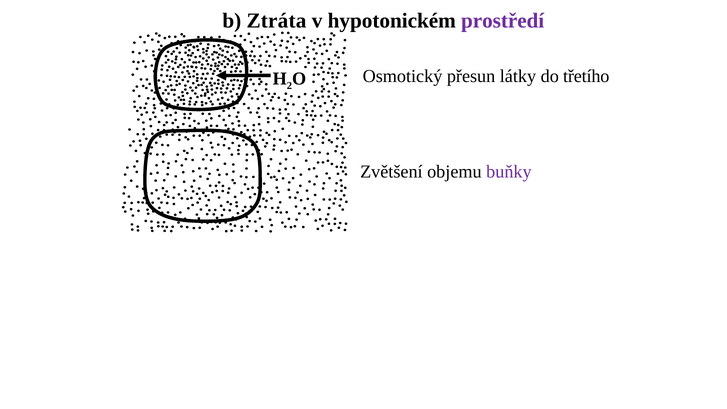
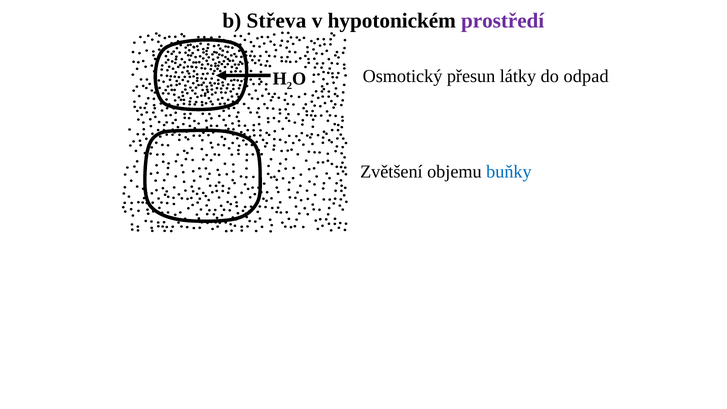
Ztráta: Ztráta -> Střeva (276, 21)
třetího: třetího -> odpad (586, 76)
buňky colour: purple -> blue (509, 172)
